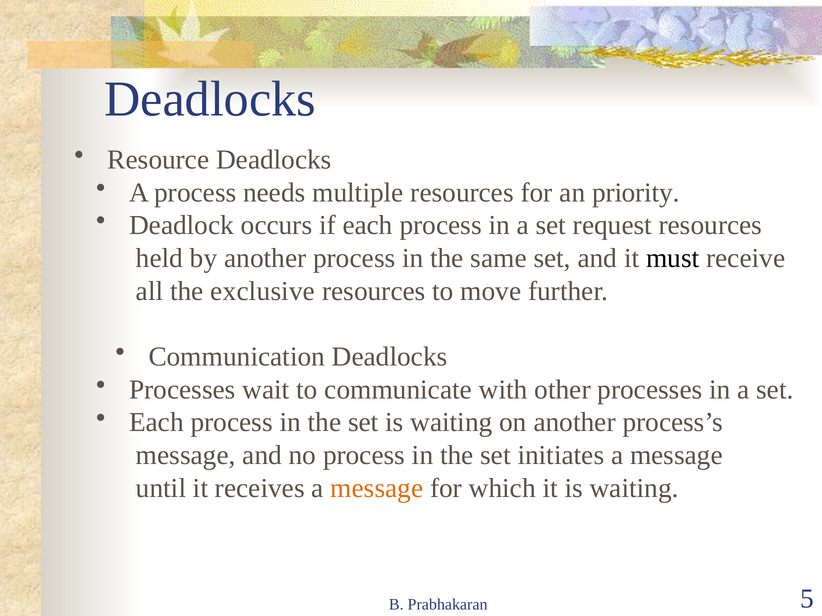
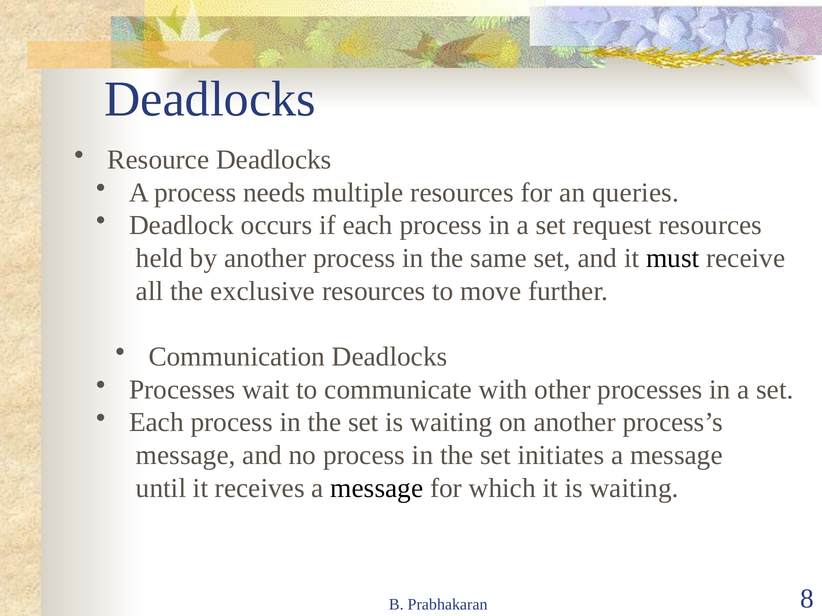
priority: priority -> queries (636, 193)
message colour: orange -> black (377, 489)
5: 5 -> 8 (807, 599)
